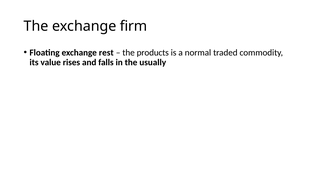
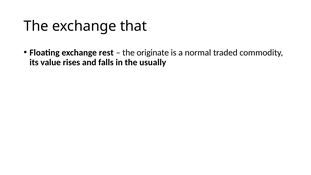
firm: firm -> that (134, 26)
products: products -> originate (153, 53)
